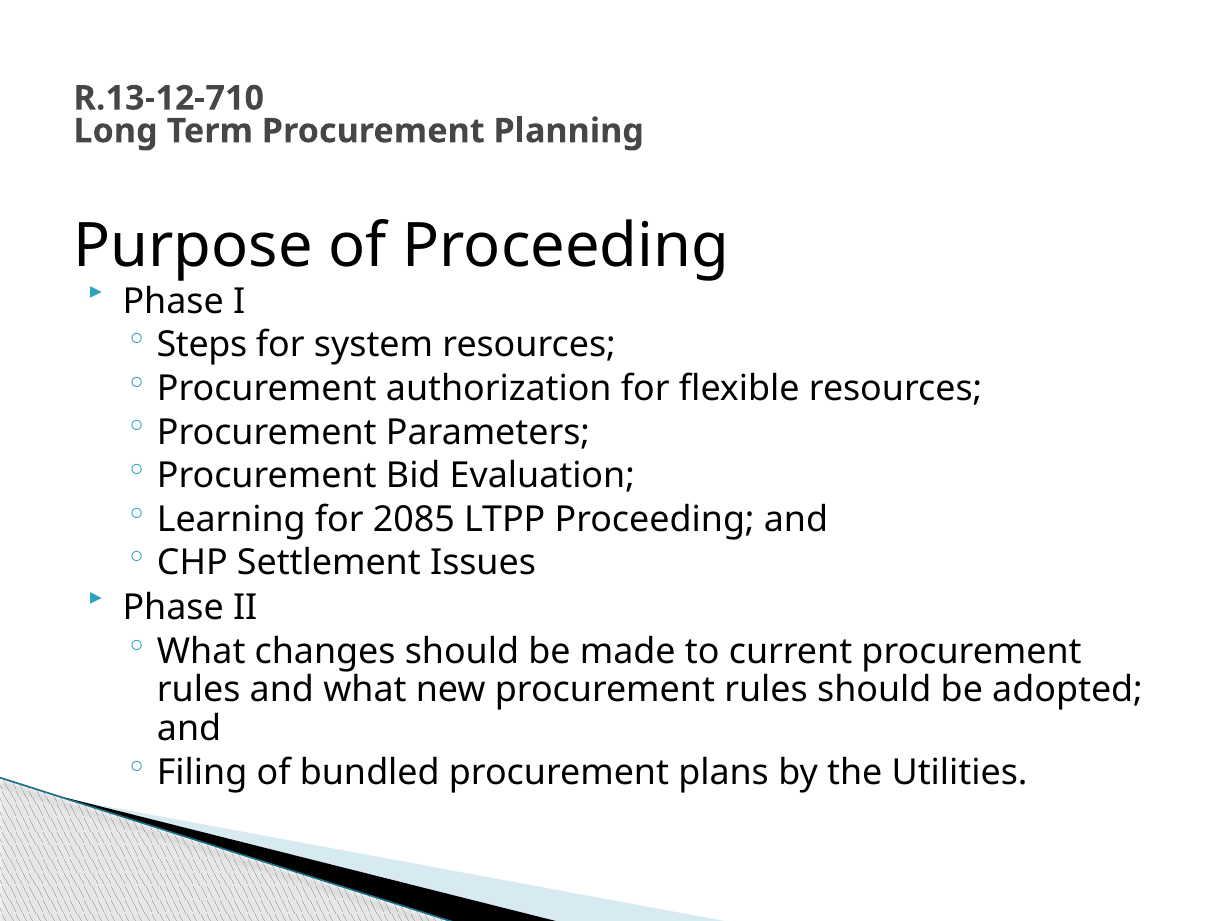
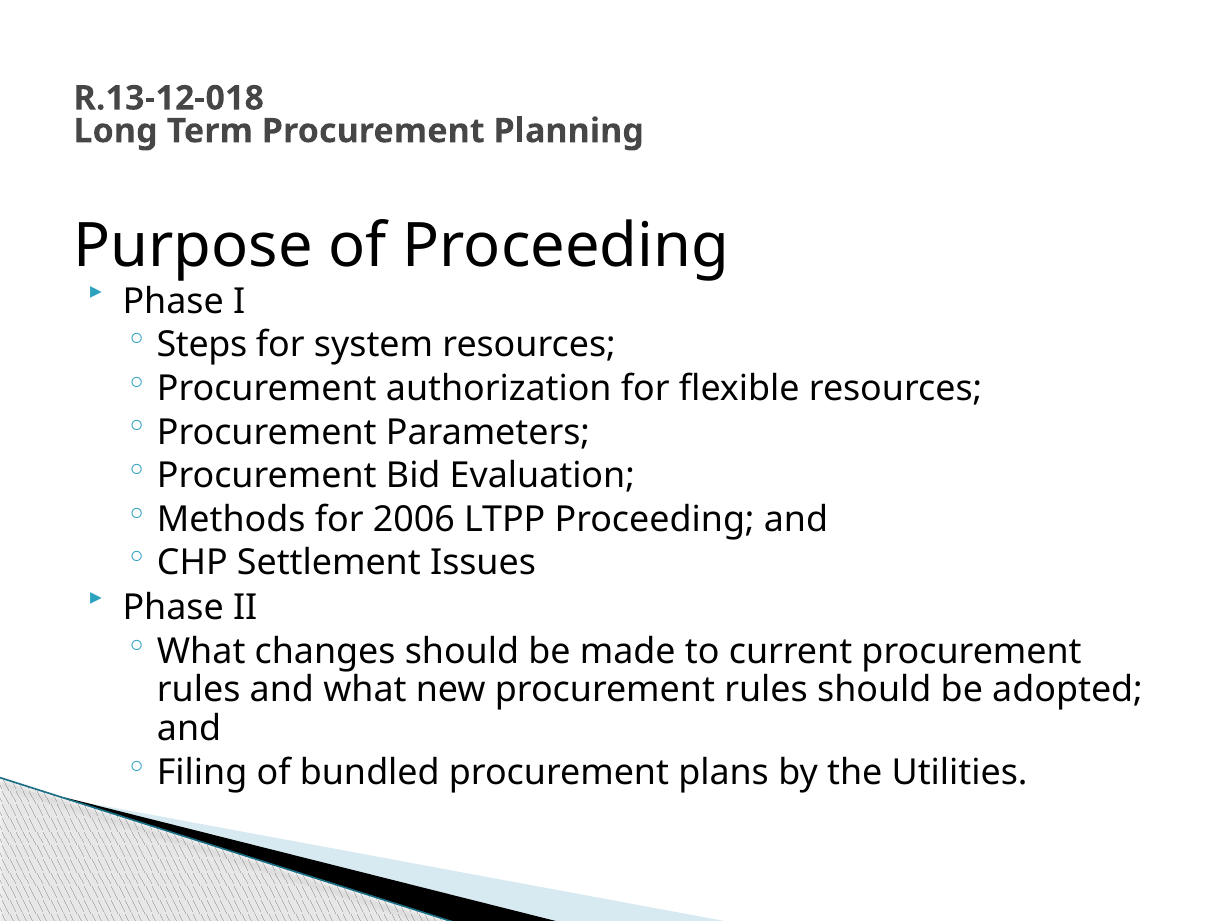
R.13-12-710: R.13-12-710 -> R.13-12-018 (169, 98)
Learning: Learning -> Methods (231, 519)
2085: 2085 -> 2006 (414, 519)
